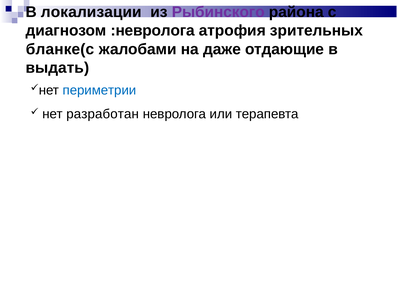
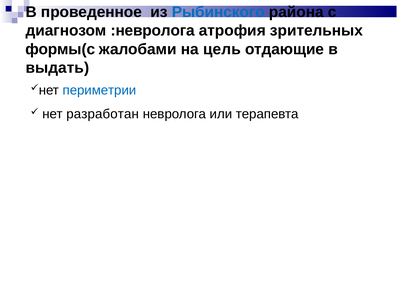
локализации: локализации -> проведенное (91, 12)
Рыбинского colour: purple -> blue (218, 12)
бланке(с: бланке(с -> формы(с (60, 49)
даже: даже -> цель (222, 49)
